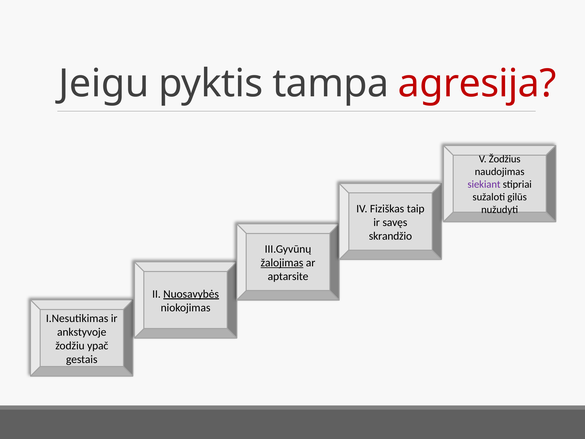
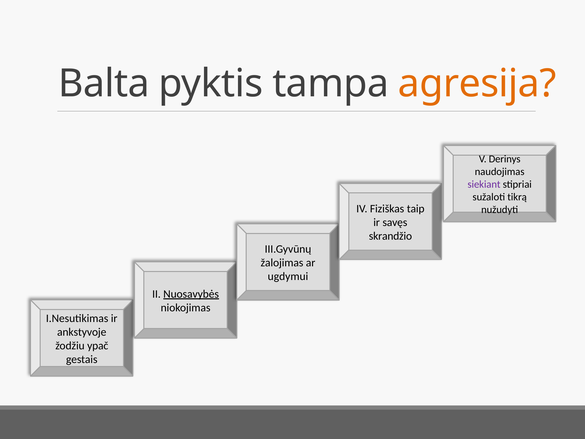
Jeigu: Jeigu -> Balta (104, 83)
agresija colour: red -> orange (477, 83)
Žodžius: Žodžius -> Derinys (505, 159)
gilūs: gilūs -> tikrą (517, 197)
žalojimas underline: present -> none (282, 263)
aptarsite: aptarsite -> ugdymui (288, 276)
